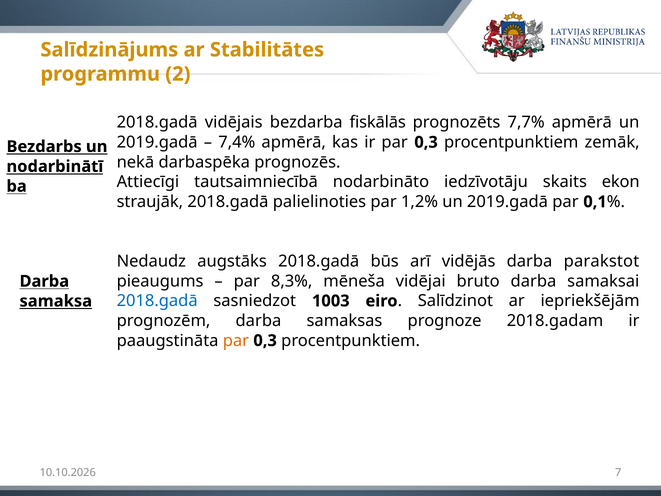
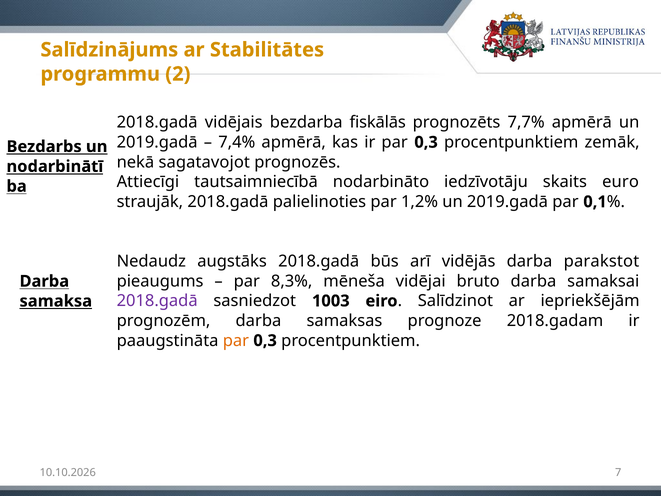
darbaspēka: darbaspēka -> sagatavojot (204, 162)
ekon: ekon -> euro (621, 182)
2018.gadā colour: blue -> purple (157, 301)
